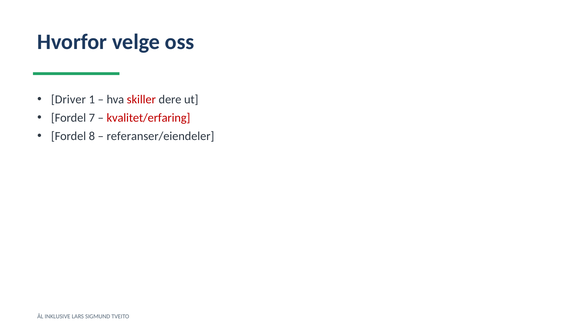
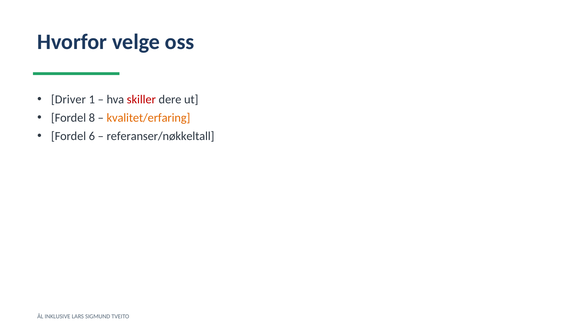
7: 7 -> 8 (92, 118)
kvalitet/erfaring colour: red -> orange (148, 118)
8: 8 -> 6 (92, 136)
referanser/eiendeler: referanser/eiendeler -> referanser/nøkkeltall (160, 136)
